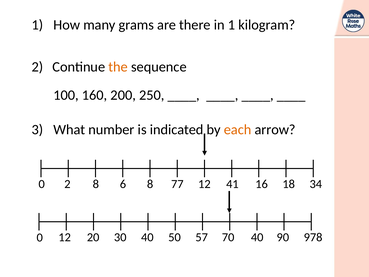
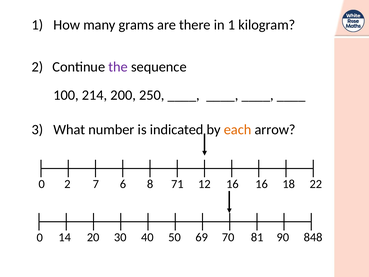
the colour: orange -> purple (118, 67)
160: 160 -> 214 (95, 95)
2 8: 8 -> 7 (96, 184)
77: 77 -> 71 (177, 184)
12 41: 41 -> 16 (232, 184)
34: 34 -> 22 (316, 184)
0 12: 12 -> 14 (65, 237)
57: 57 -> 69 (202, 237)
70 40: 40 -> 81 (257, 237)
978: 978 -> 848 (313, 237)
